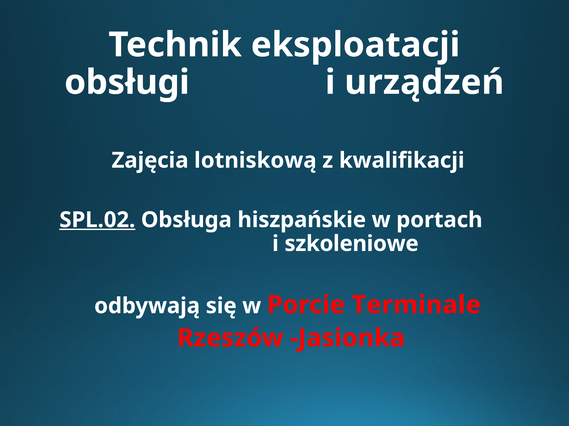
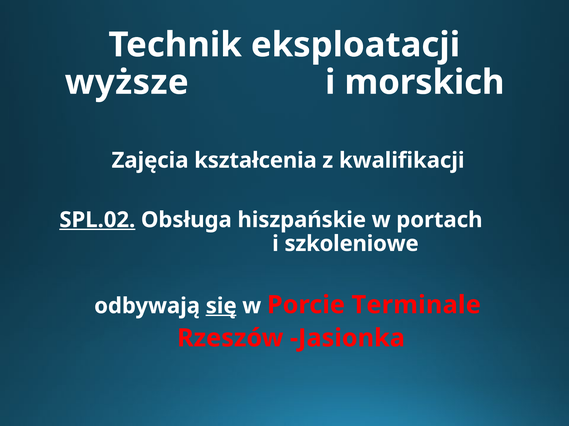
obsługi: obsługi -> wyższe (127, 83)
urządzeń: urządzeń -> morskich (424, 83)
lotniskową: lotniskową -> kształcenia (255, 161)
się underline: none -> present (221, 306)
